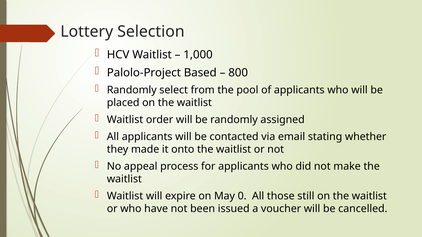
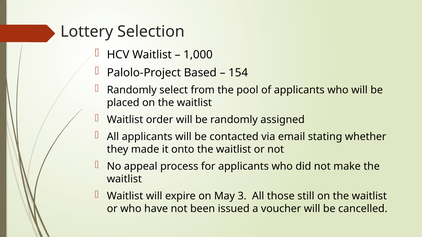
800: 800 -> 154 (238, 73)
0: 0 -> 3 (242, 196)
